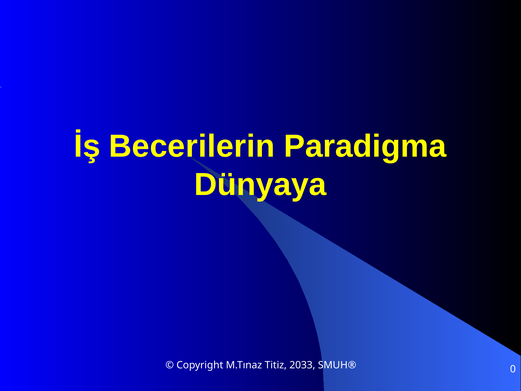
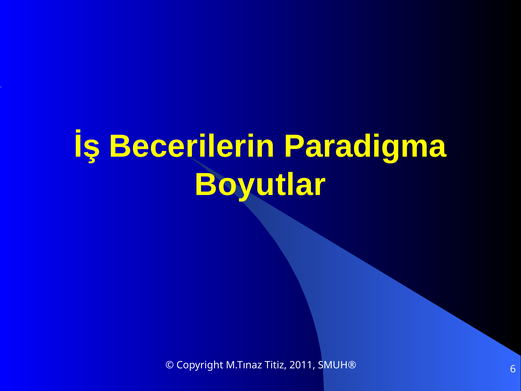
Dünyaya: Dünyaya -> Boyutlar (260, 185)
2033: 2033 -> 2011 (302, 365)
0: 0 -> 6 (513, 369)
